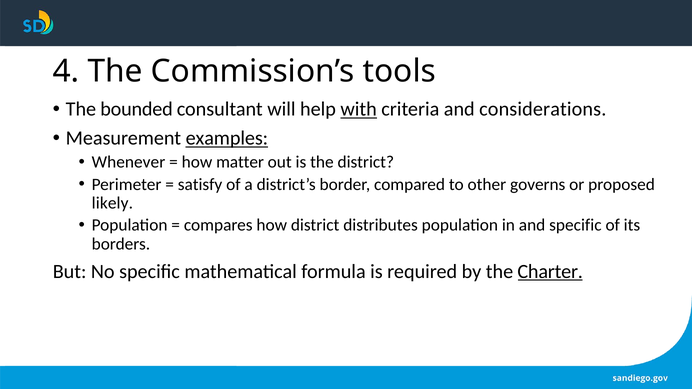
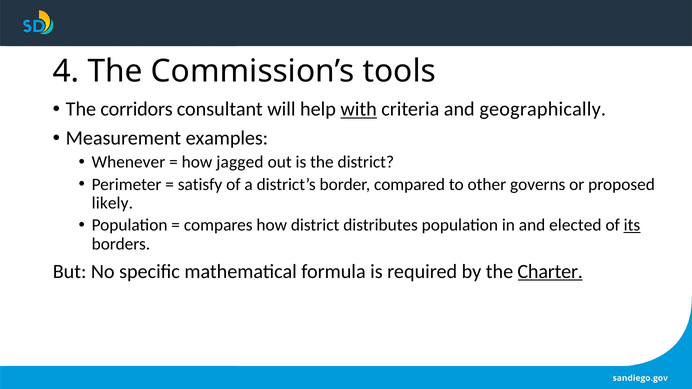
bounded: bounded -> corridors (137, 109)
considerations: considerations -> geographically (543, 109)
examples underline: present -> none (227, 138)
matter: matter -> jagged (240, 162)
and specific: specific -> elected (575, 225)
its underline: none -> present (632, 225)
